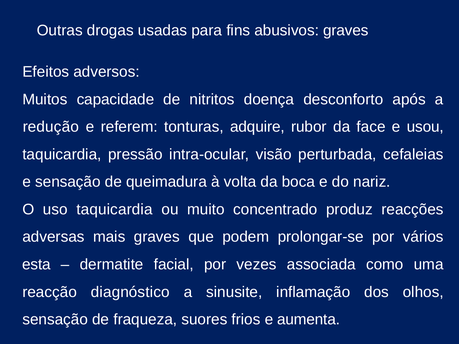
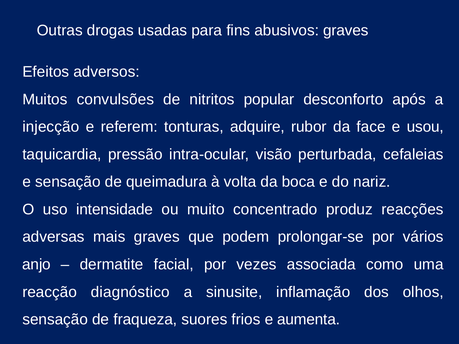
capacidade: capacidade -> convulsões (115, 99)
doença: doença -> popular (269, 99)
redução: redução -> injecção (51, 127)
uso taquicardia: taquicardia -> intensidade (115, 210)
esta: esta -> anjo (37, 265)
